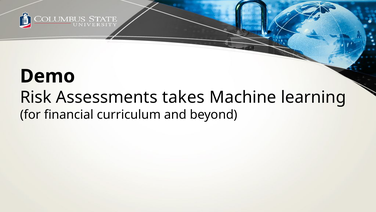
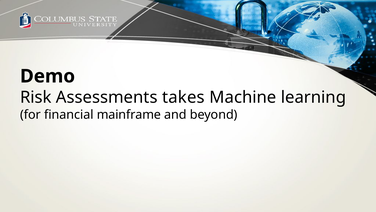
curriculum: curriculum -> mainframe (129, 114)
